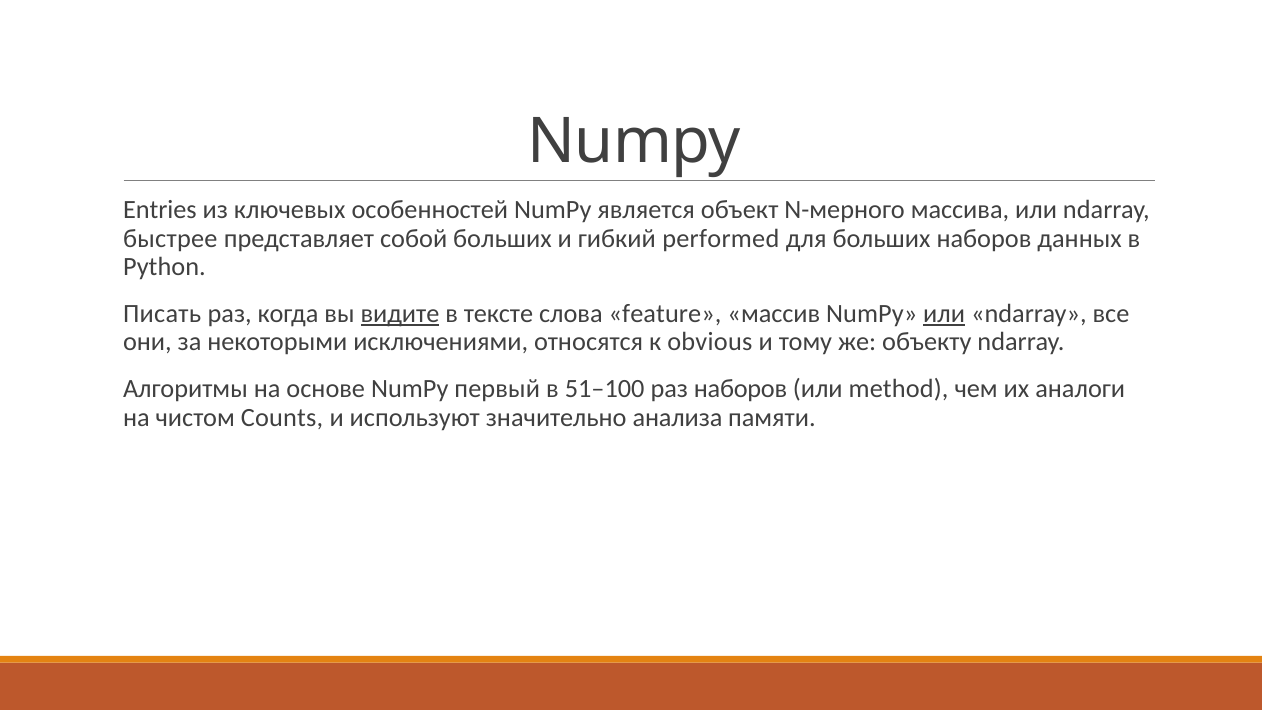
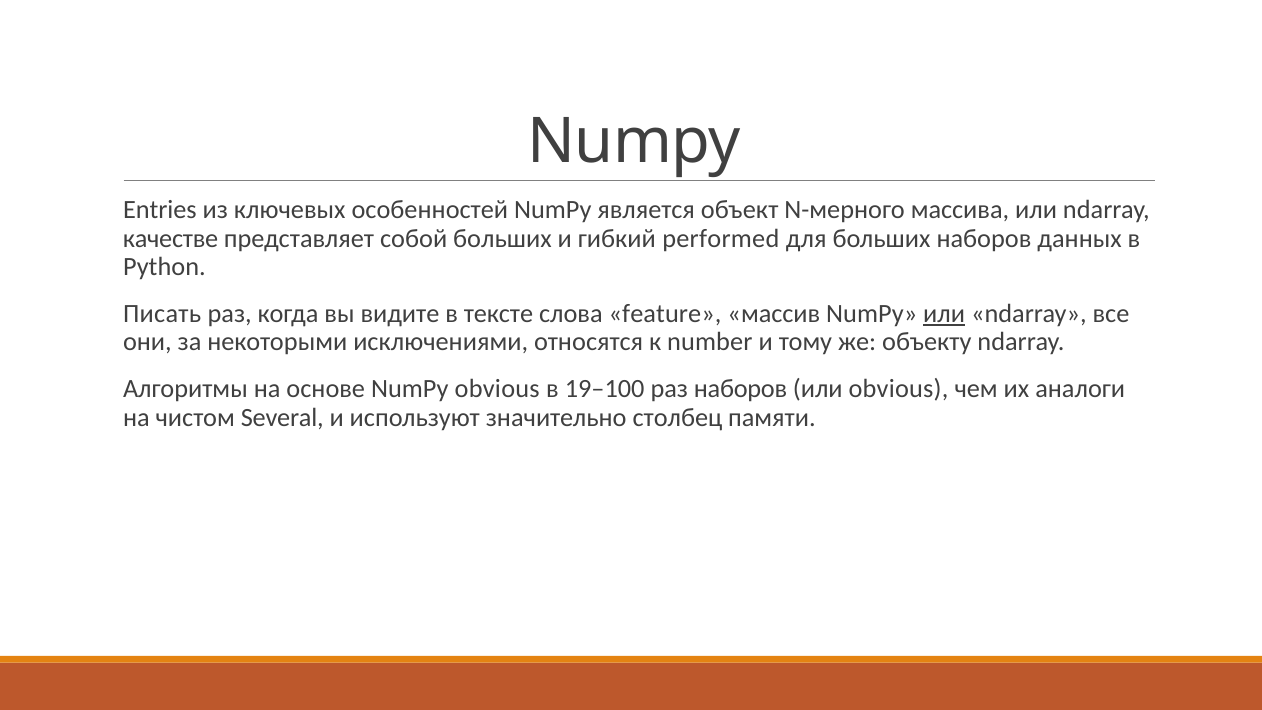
быстрее: быстрее -> качестве (171, 238)
видите underline: present -> none (400, 314)
obvious: obvious -> number (710, 342)
NumPy первый: первый -> obvious (497, 389)
51–100: 51–100 -> 19–100 (605, 389)
или method: method -> obvious (899, 389)
Counts: Counts -> Several (282, 417)
анализа: анализа -> столбец (677, 417)
